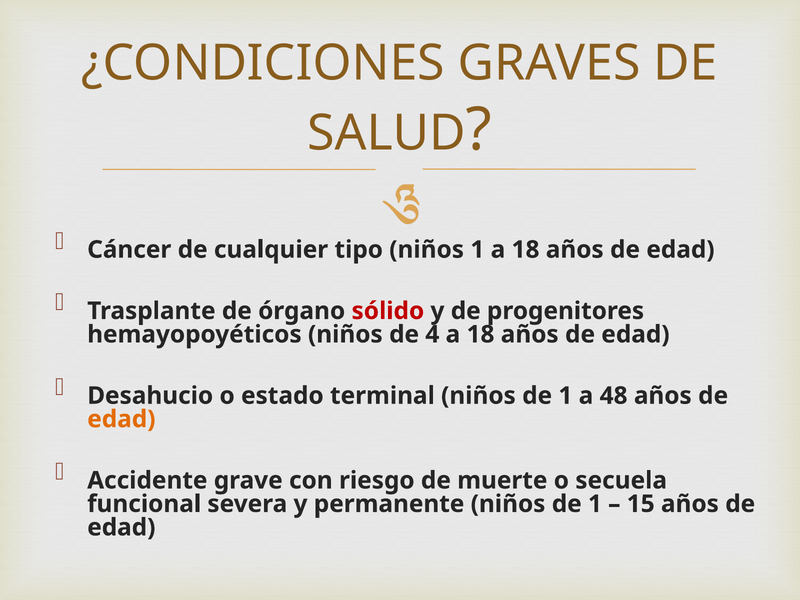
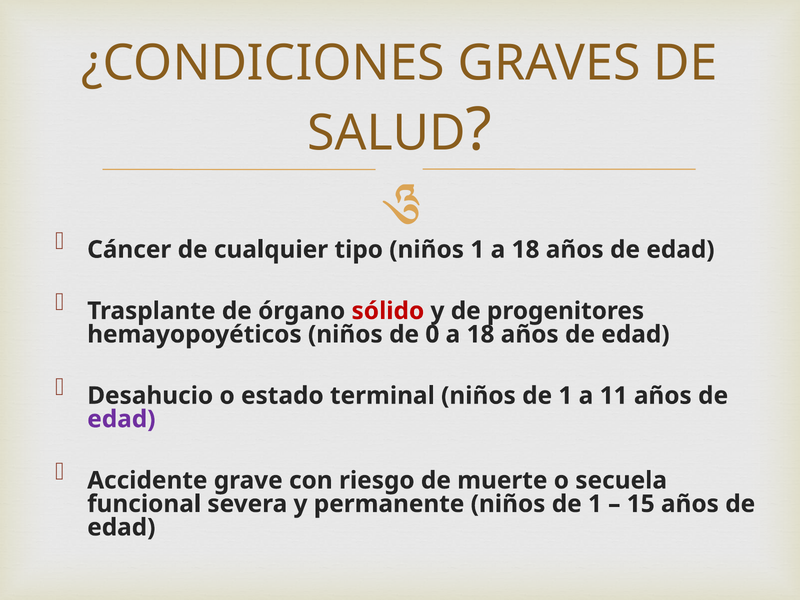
4: 4 -> 0 (432, 334)
48: 48 -> 11 (614, 396)
edad colour: orange -> purple (121, 419)
